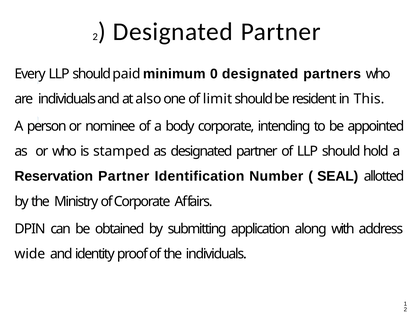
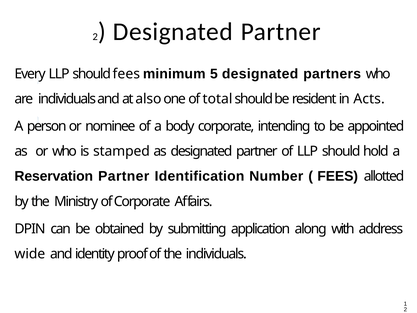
should paid: paid -> fees (126, 74)
0: 0 -> 5 (214, 74)
limit: limit -> total (218, 99)
This: This -> Acts (369, 99)
SEAL: SEAL -> FEES (338, 176)
